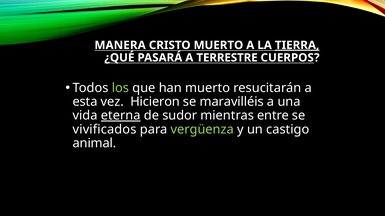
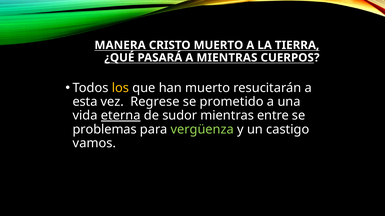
TIERRA underline: present -> none (297, 45)
A TERRESTRE: TERRESTRE -> MIENTRAS (227, 58)
los colour: light green -> yellow (120, 88)
Hicieron: Hicieron -> Regrese (155, 102)
maravilléis: maravilléis -> prometido (232, 102)
vivificados: vivificados -> problemas (105, 130)
animal: animal -> vamos (94, 144)
